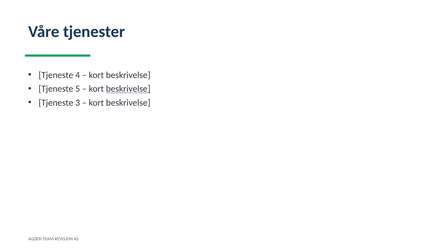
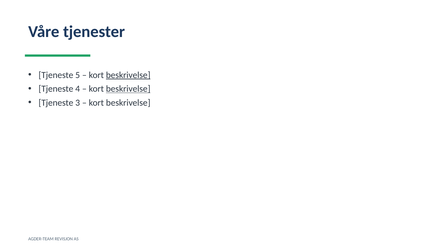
4: 4 -> 5 (78, 75)
beskrivelse underline: none -> present (128, 75)
5: 5 -> 4 (78, 89)
